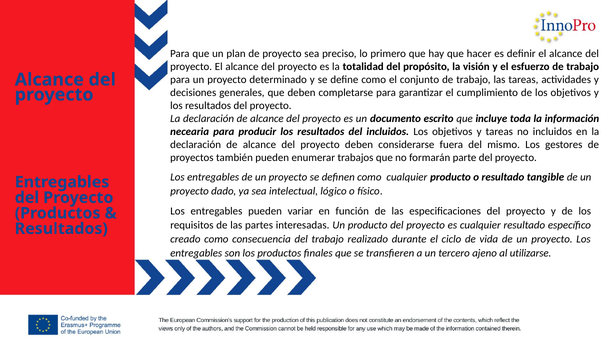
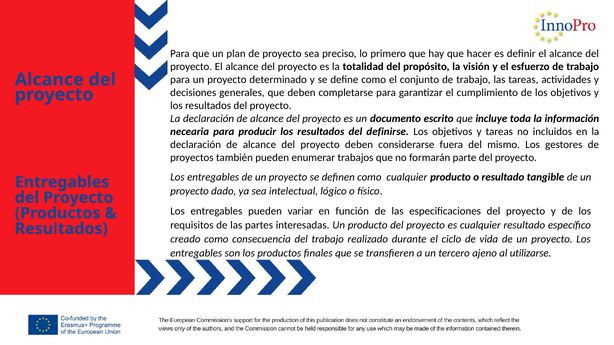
del incluidos: incluidos -> definirse (388, 132)
